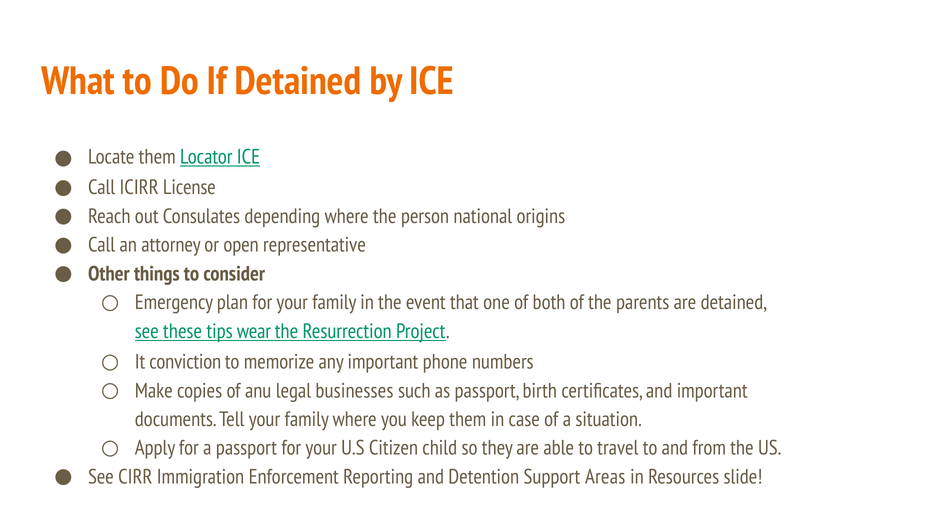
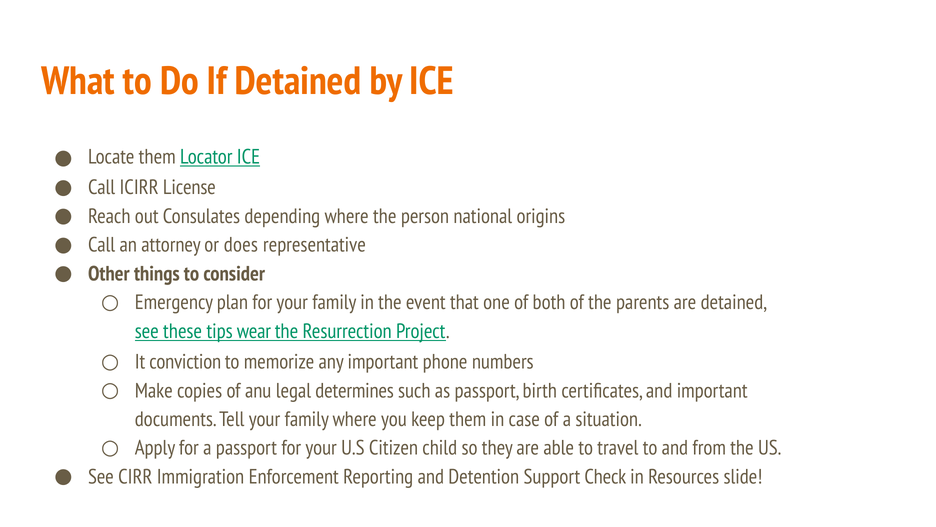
open: open -> does (241, 245)
businesses: businesses -> determines (355, 390)
Areas: Areas -> Check (605, 476)
